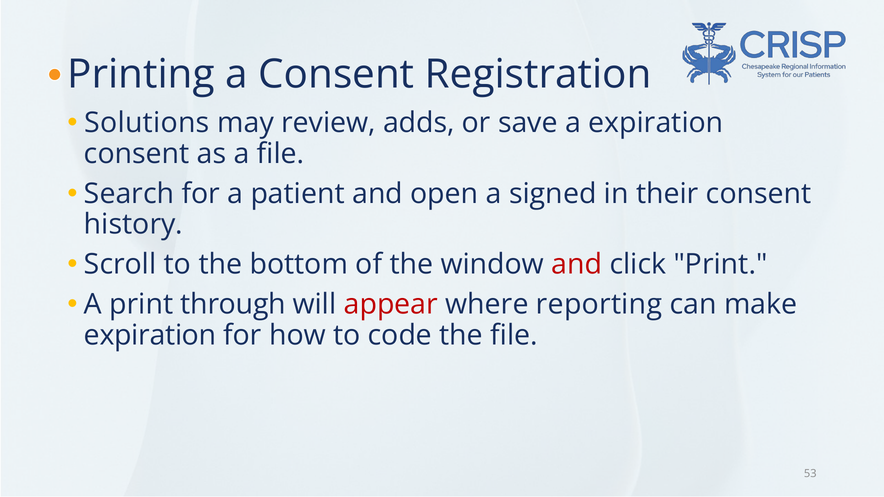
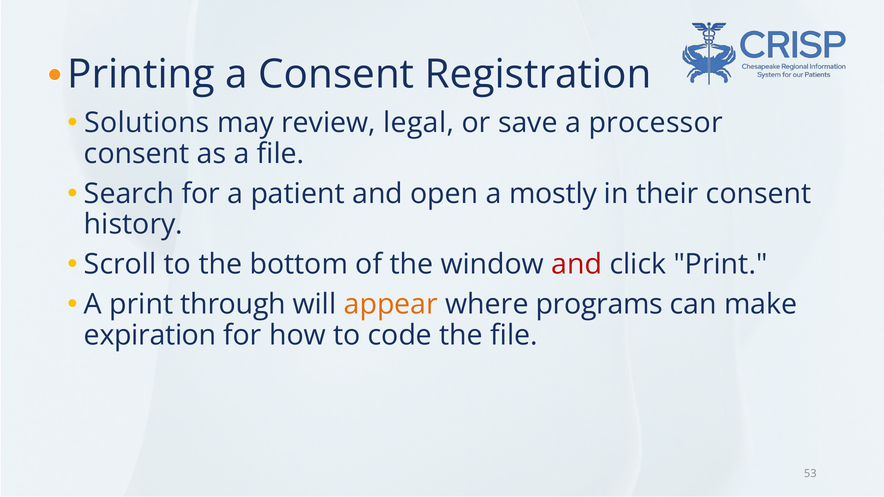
adds: adds -> legal (419, 123)
a expiration: expiration -> processor (656, 123)
signed: signed -> mostly (553, 194)
appear colour: red -> orange (391, 304)
reporting: reporting -> programs (599, 304)
